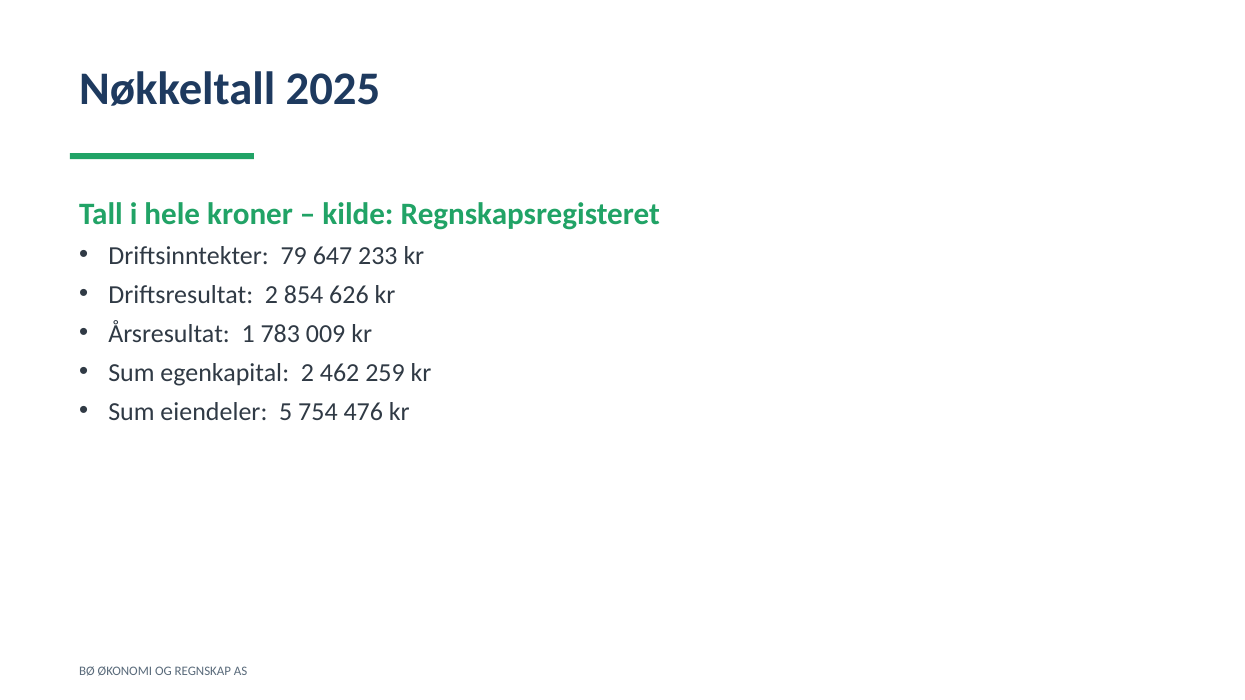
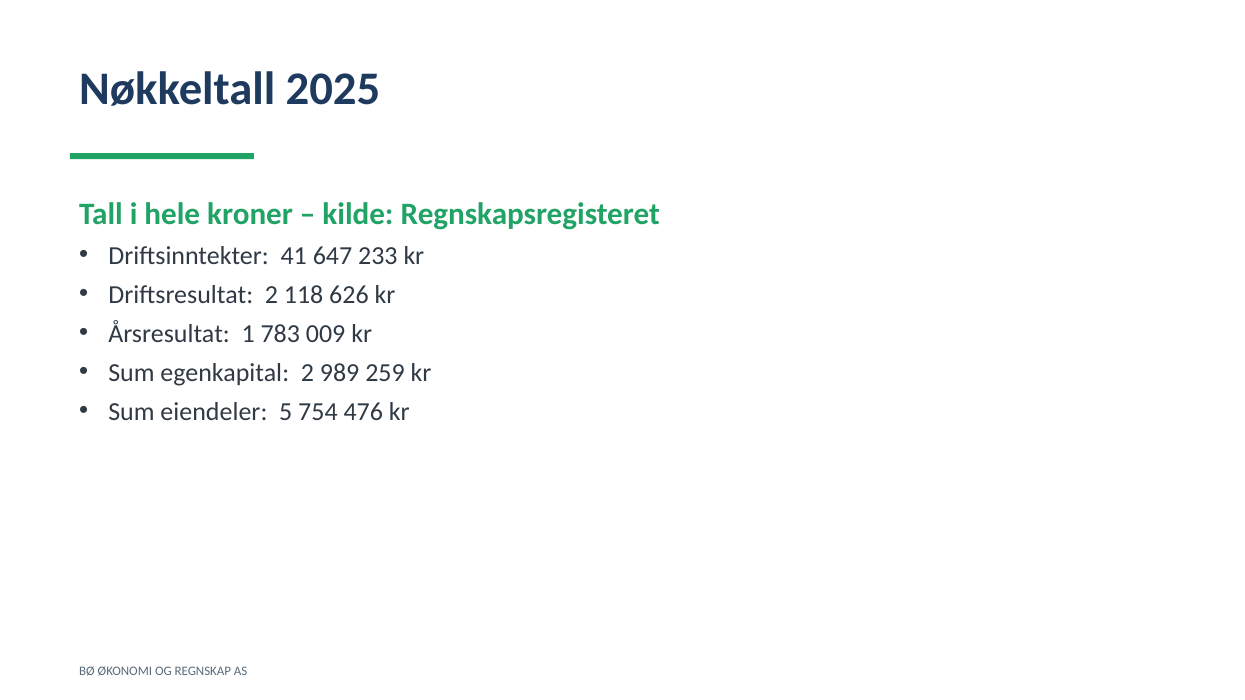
79: 79 -> 41 (294, 256)
854: 854 -> 118 (304, 295)
462: 462 -> 989 (340, 373)
